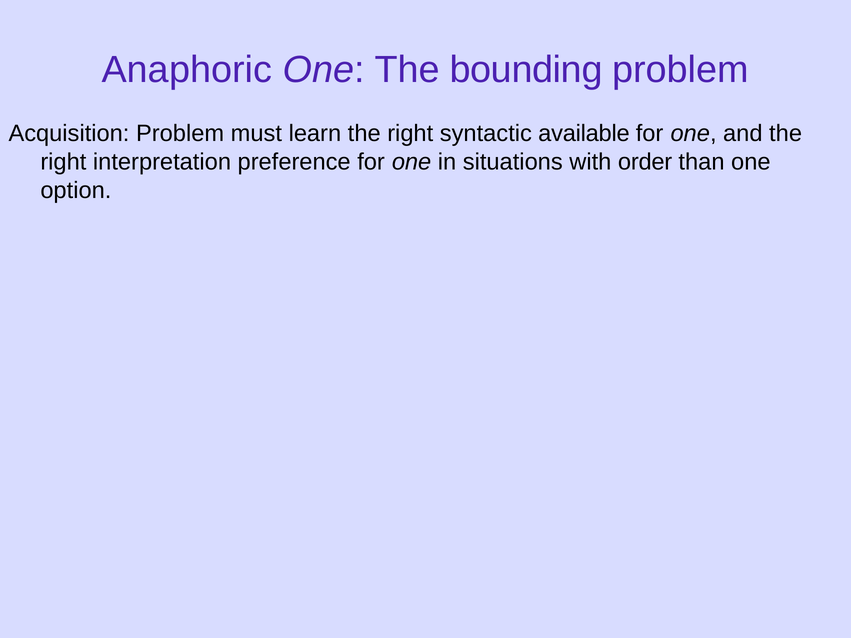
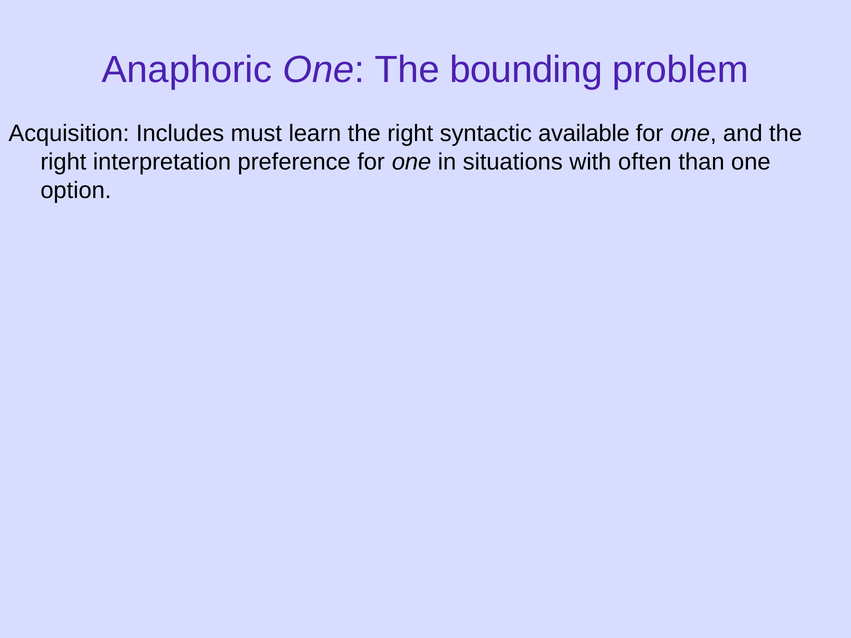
Acquisition Problem: Problem -> Includes (180, 134)
order: order -> often (645, 162)
